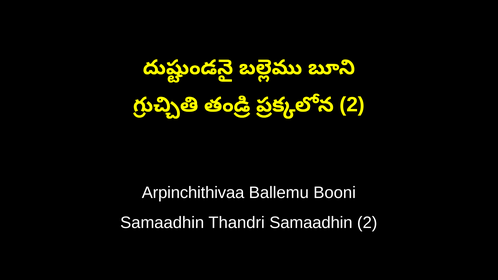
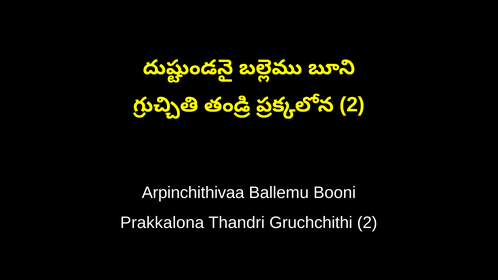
Samaadhin: Samaadhin -> Prakkalona (162, 223)
Thandri Samaadhin: Samaadhin -> Gruchchithi (311, 223)
